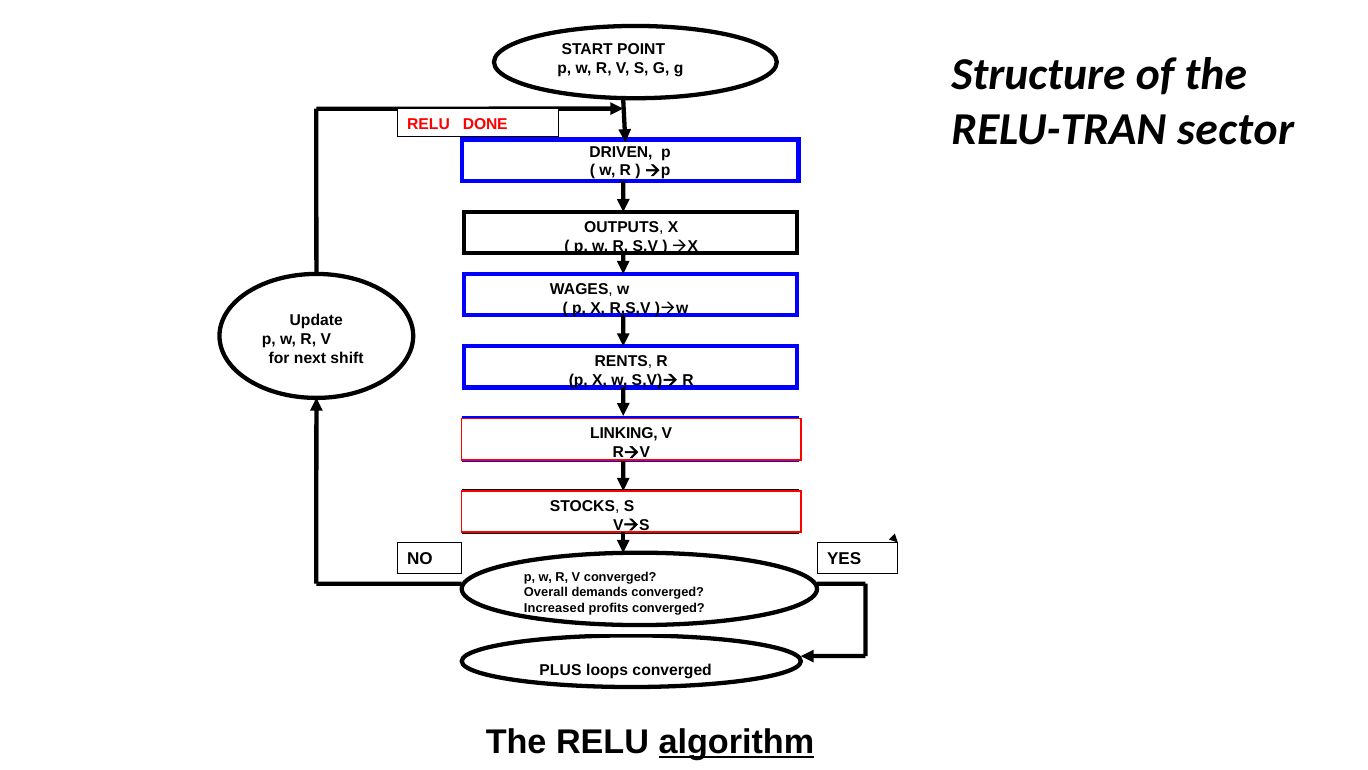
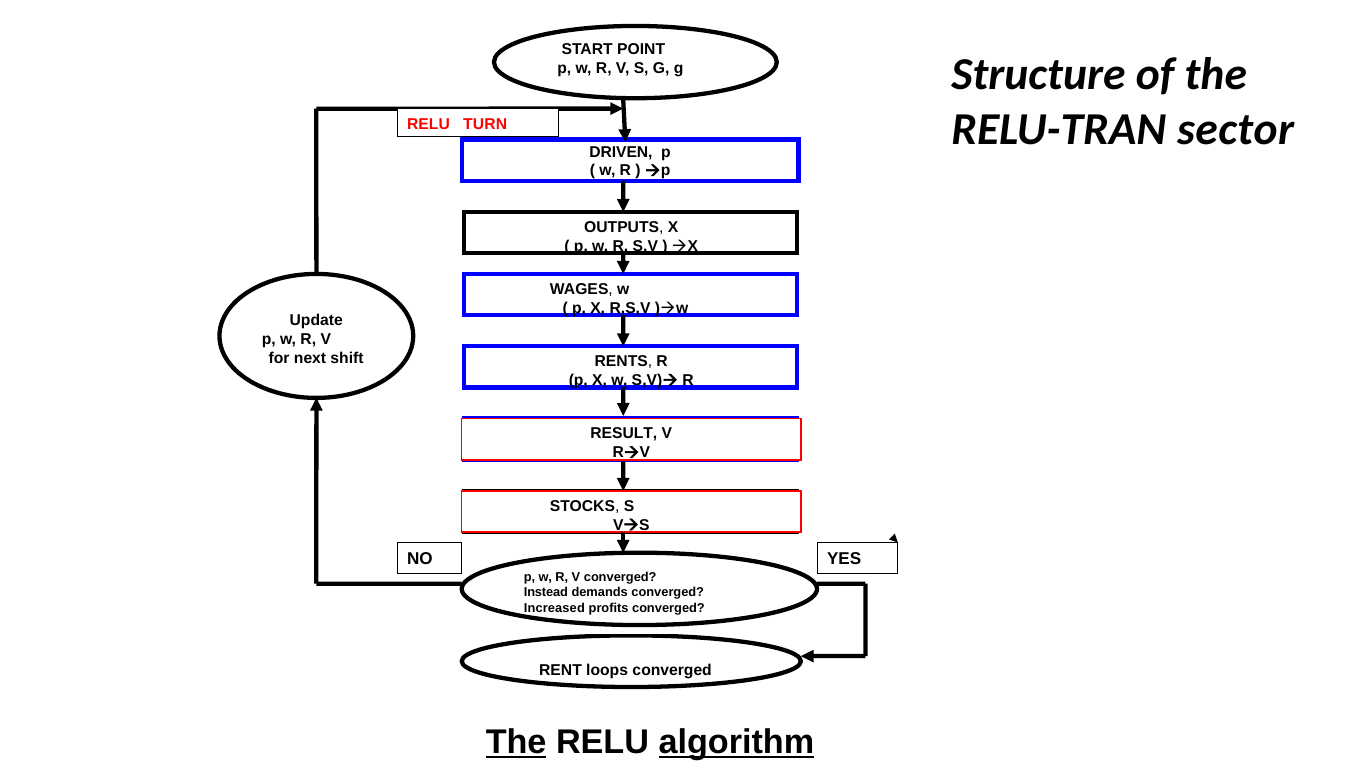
DONE: DONE -> TURN (485, 124)
LINKING: LINKING -> RESULT (624, 434)
Overall: Overall -> Instead (546, 592)
PLUS: PLUS -> RENT (560, 670)
The underline: none -> present (516, 742)
